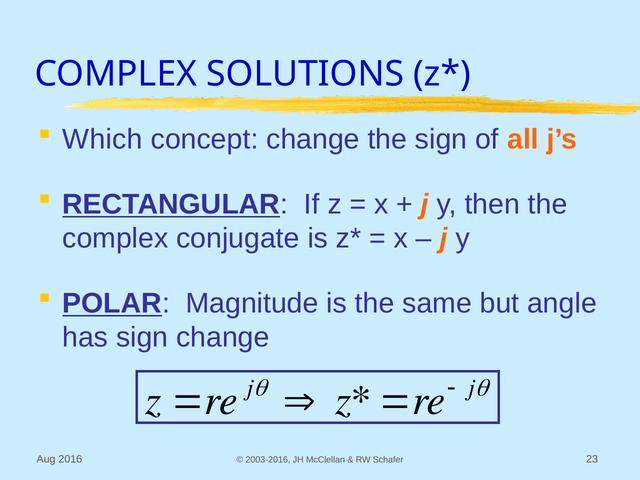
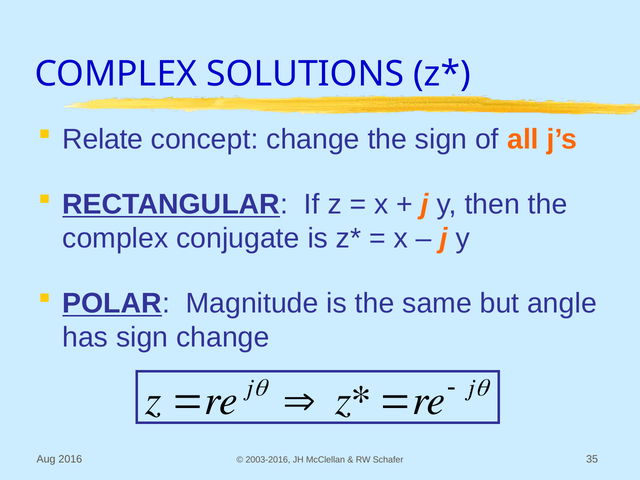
Which: Which -> Relate (103, 140)
23: 23 -> 35 (592, 459)
